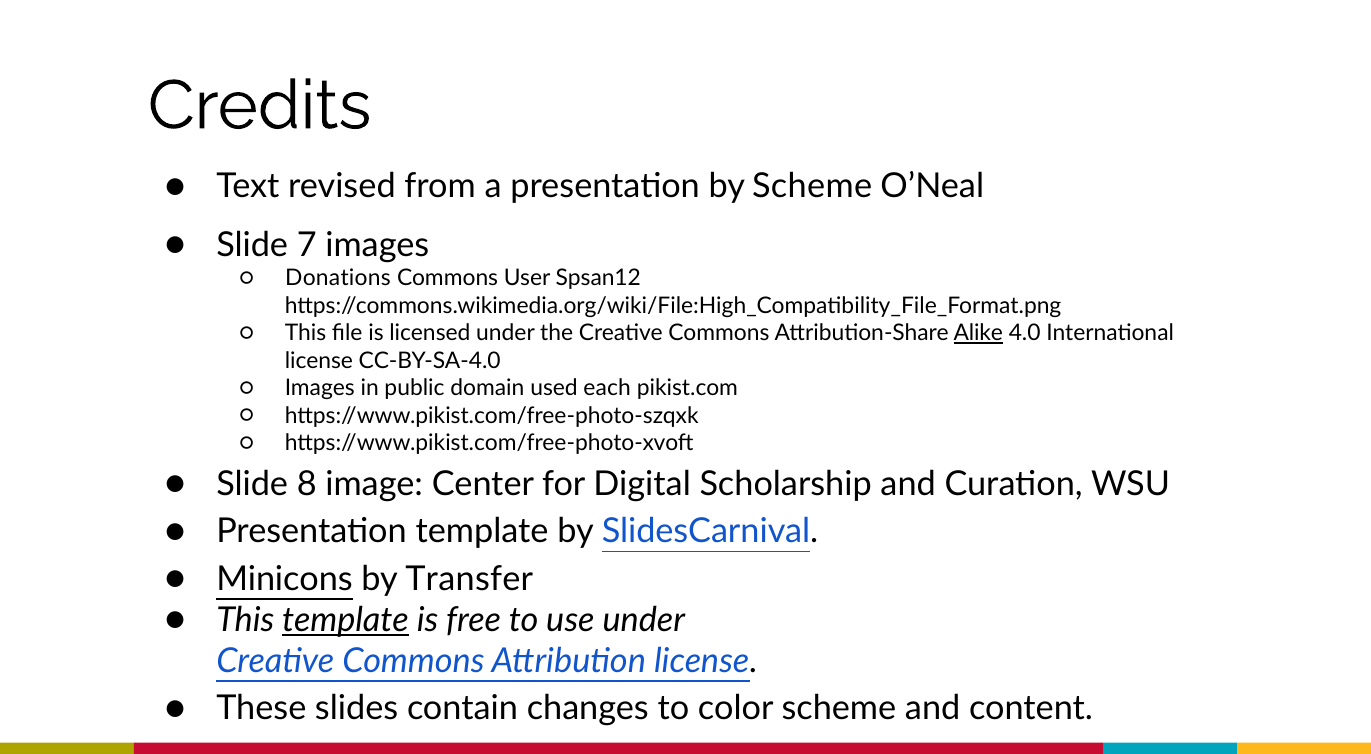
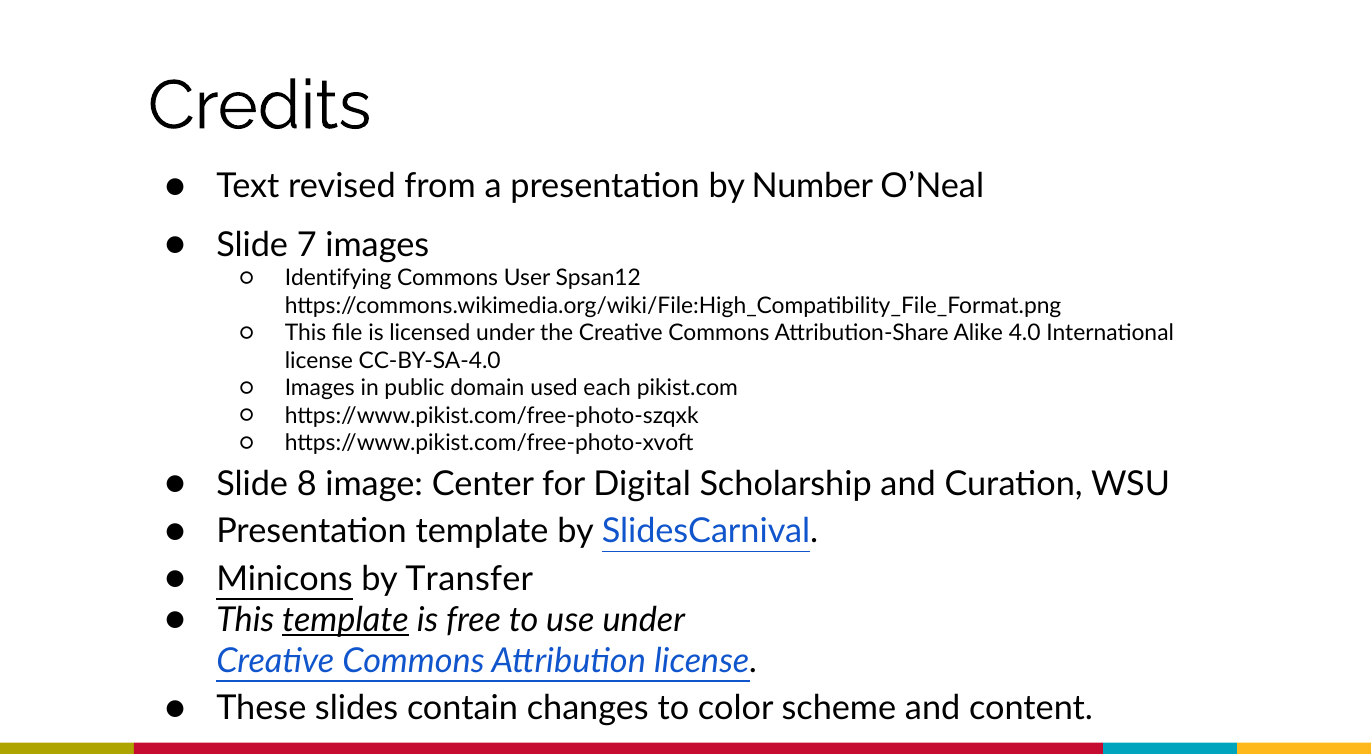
by Scheme: Scheme -> Number (812, 186)
Donations: Donations -> Identifying (338, 278)
Alike underline: present -> none (978, 333)
